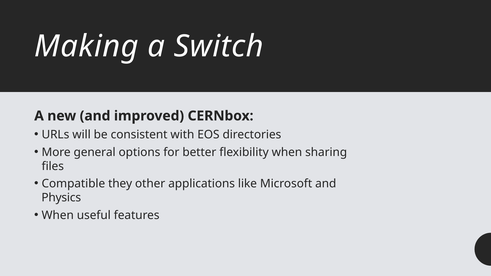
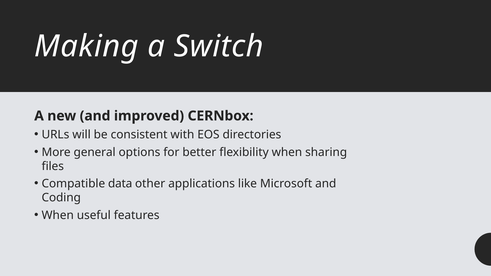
they: they -> data (120, 184)
Physics: Physics -> Coding (61, 198)
